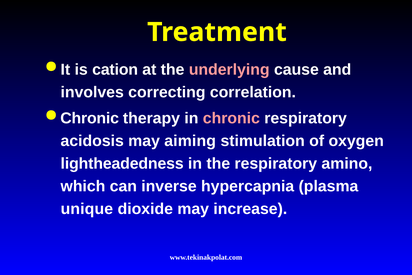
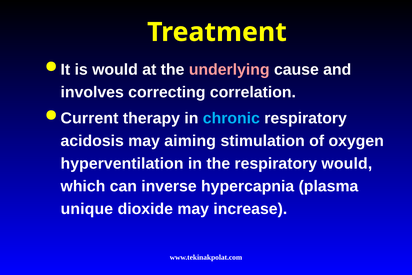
is cation: cation -> would (115, 70)
Chronic: Chronic -> Current (89, 118)
chronic colour: pink -> light blue (231, 118)
lightheadedness: lightheadedness -> hyperventilation (122, 164)
respiratory amino: amino -> would (347, 164)
